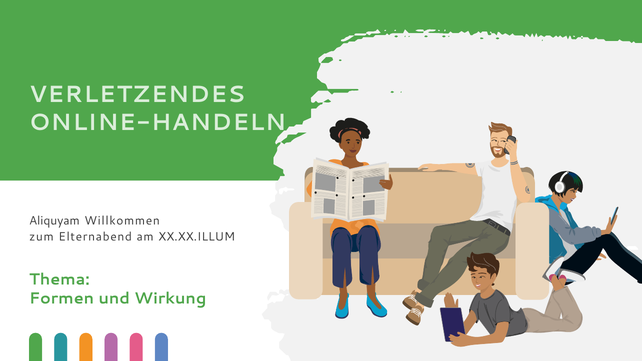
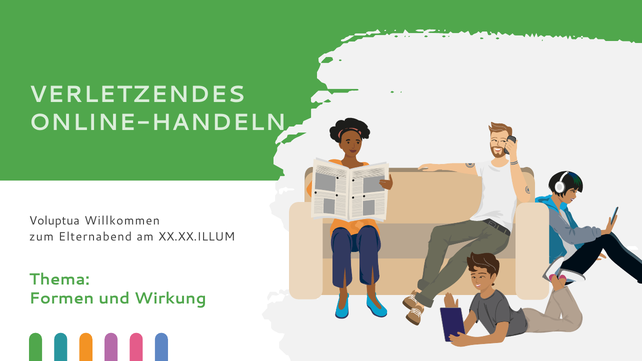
Aliquyam: Aliquyam -> Voluptua (54, 221)
